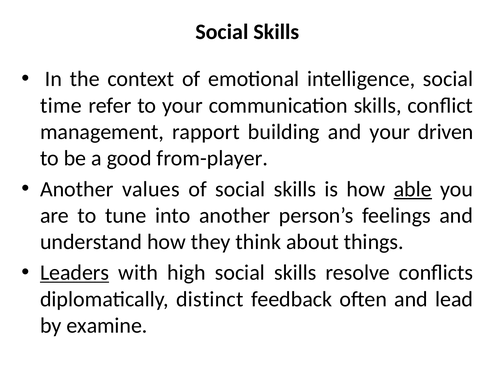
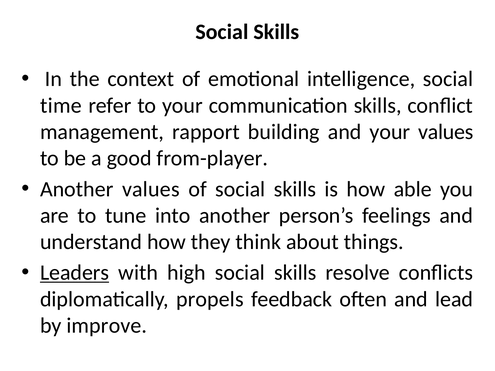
your driven: driven -> values (446, 132)
able underline: present -> none (413, 189)
distinct: distinct -> propels (210, 299)
examine: examine -> improve (107, 326)
